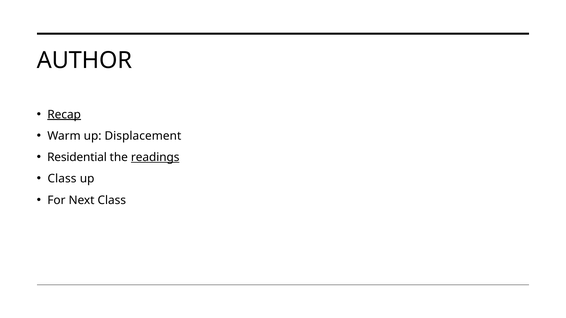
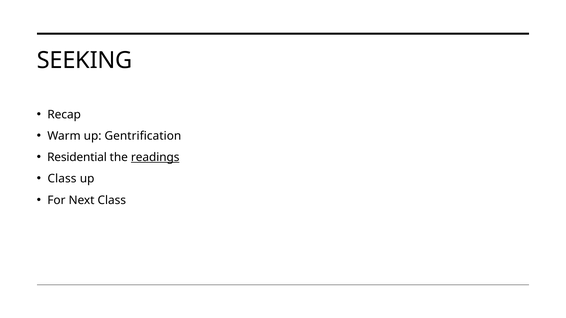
AUTHOR: AUTHOR -> SEEKING (85, 60)
Recap underline: present -> none (64, 115)
Displacement: Displacement -> Gentrification (143, 136)
